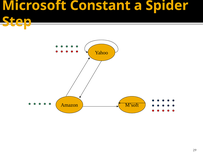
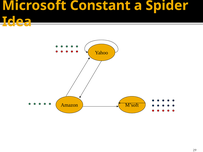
Step: Step -> Idea (17, 22)
